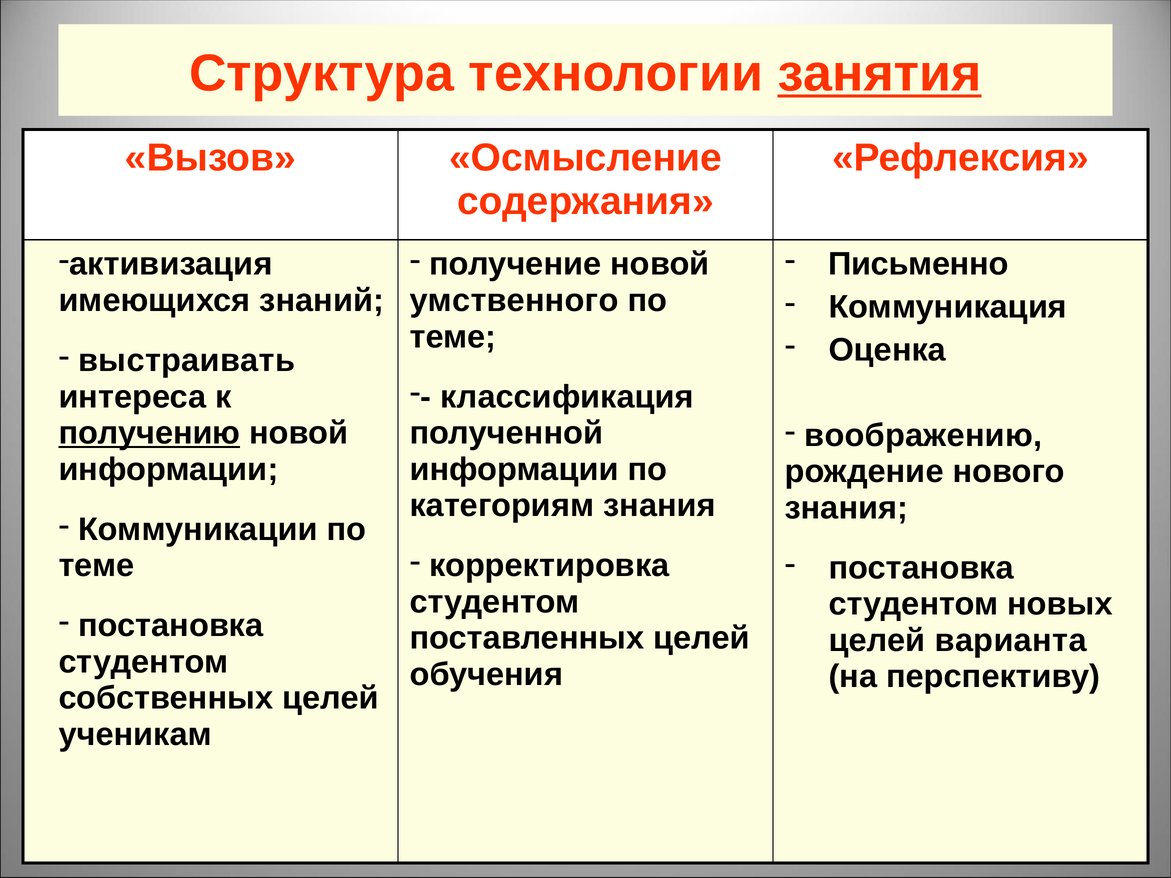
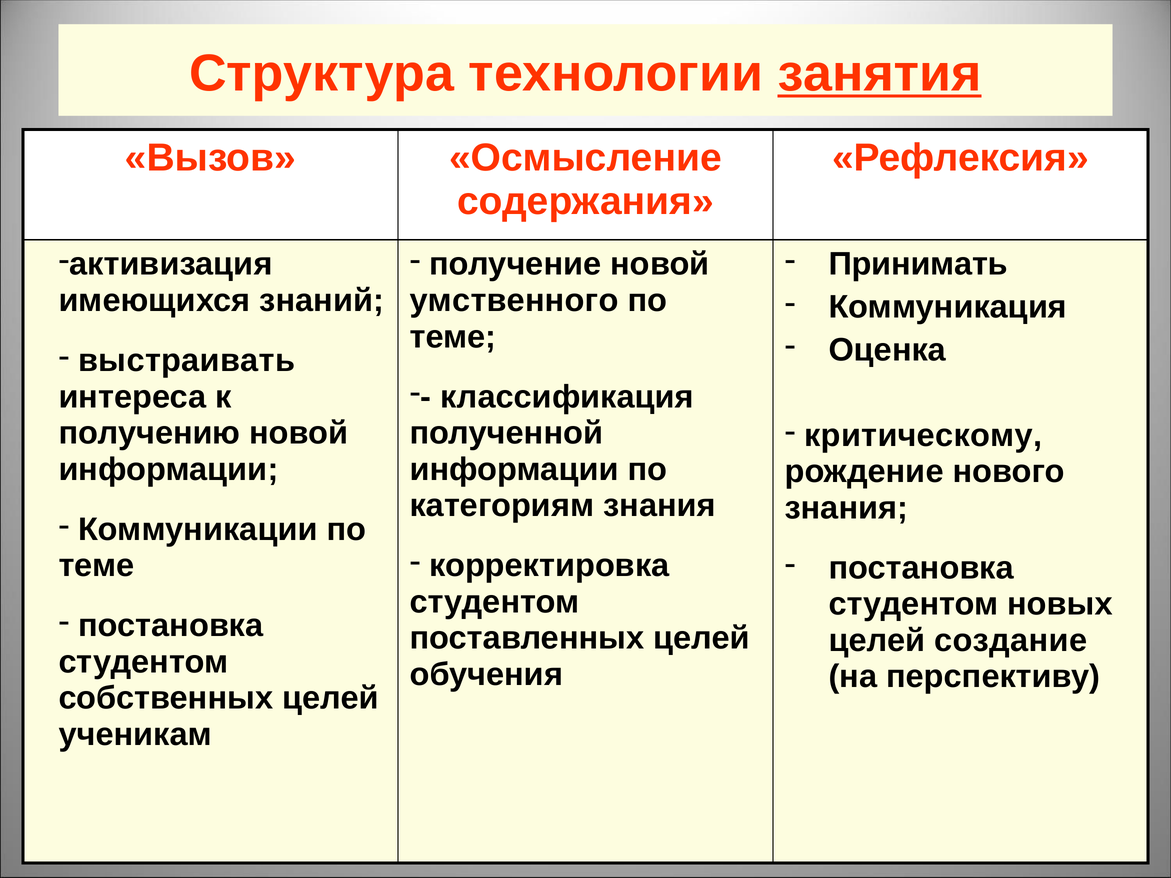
Письменно: Письменно -> Принимать (918, 264)
получению underline: present -> none (149, 433)
воображению: воображению -> критическому (923, 435)
варианта: варианта -> создание (1011, 641)
